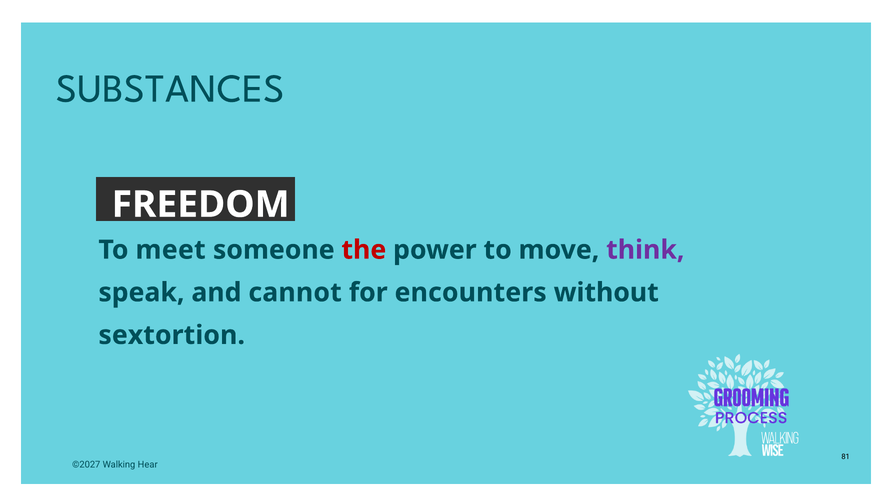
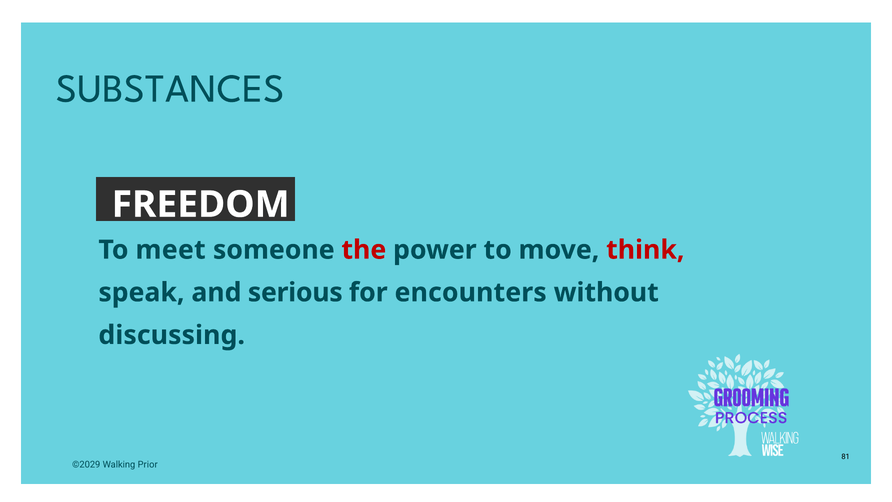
think colour: purple -> red (645, 250)
cannot: cannot -> serious (295, 292)
sextortion: sextortion -> discussing (172, 335)
©2027: ©2027 -> ©2029 (86, 464)
Hear: Hear -> Prior (148, 464)
